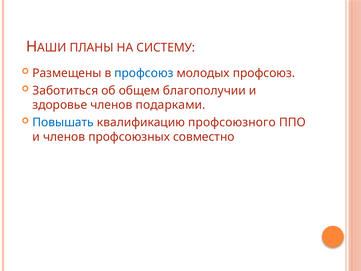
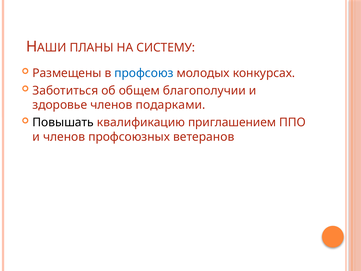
молодых профсоюз: профсоюз -> конкурсах (264, 73)
Повышать colour: blue -> black (63, 122)
профсоюзного: профсоюзного -> приглашением (232, 122)
совместно: совместно -> ветеранов (204, 137)
